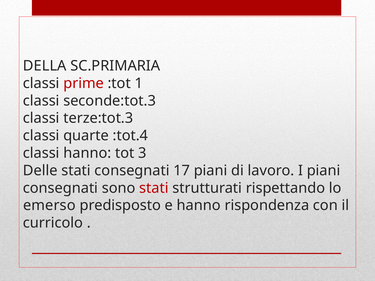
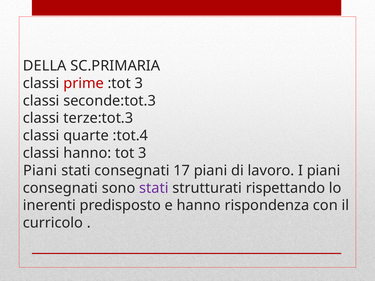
:tot 1: 1 -> 3 (139, 83)
Delle: Delle -> Piani (40, 171)
stati colour: red -> purple (154, 188)
emerso: emerso -> inerenti (49, 206)
